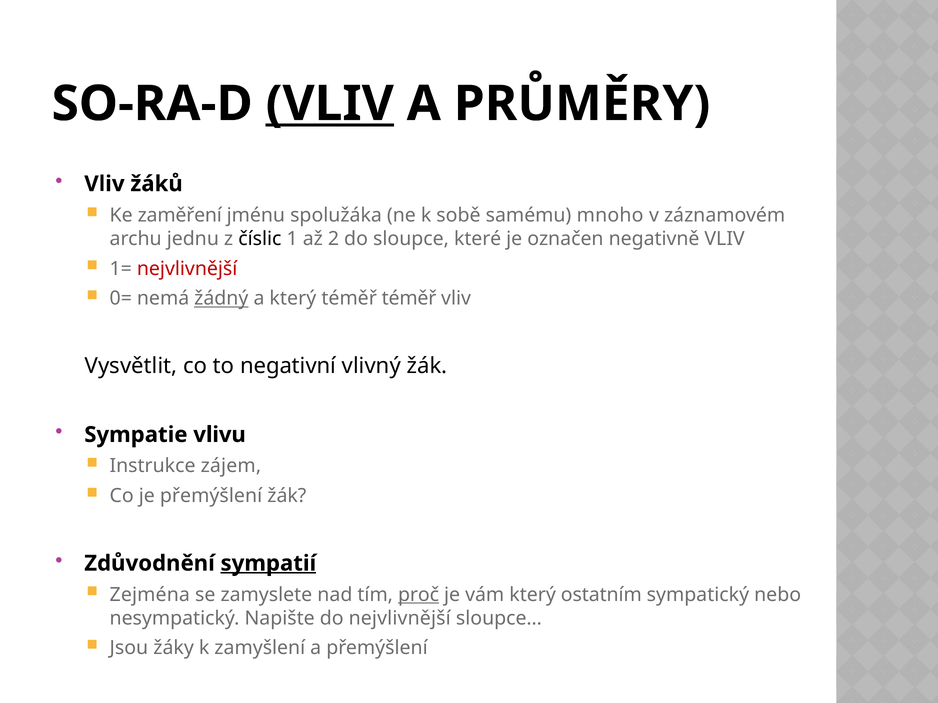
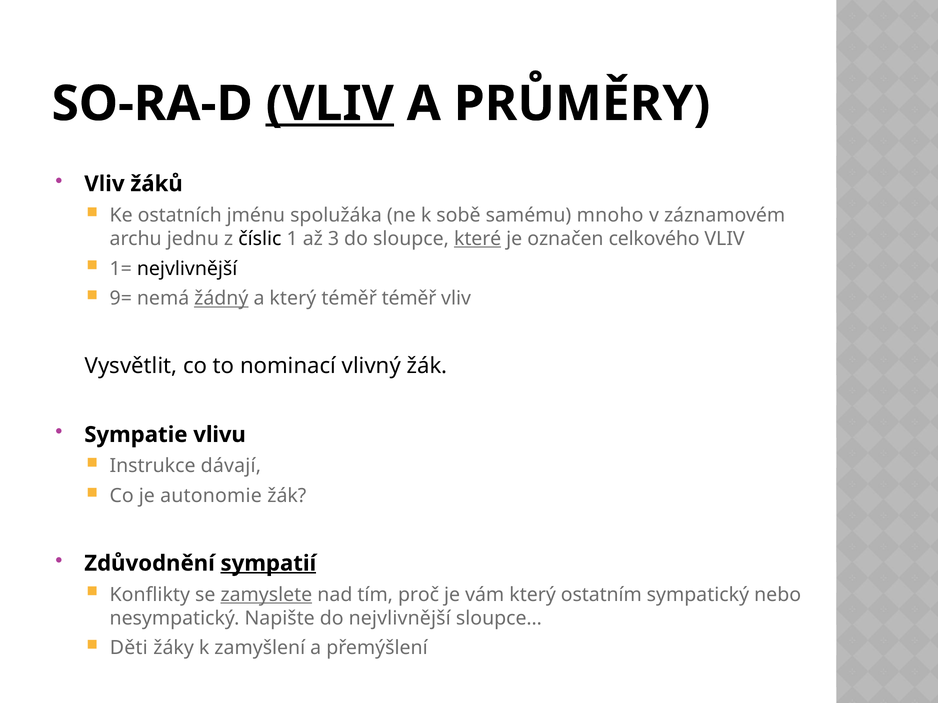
zaměření: zaměření -> ostatních (180, 215)
2: 2 -> 3 (333, 239)
které underline: none -> present (478, 239)
negativně: negativně -> celkového (654, 239)
nejvlivnější colour: red -> black (187, 269)
0=: 0= -> 9= (121, 299)
negativní: negativní -> nominací (288, 366)
zájem: zájem -> dávají (231, 466)
je přemýšlení: přemýšlení -> autonomie (211, 496)
Zejména: Zejména -> Konflikty (150, 595)
zamyslete underline: none -> present (266, 595)
proč underline: present -> none (419, 595)
Jsou: Jsou -> Děti (129, 648)
